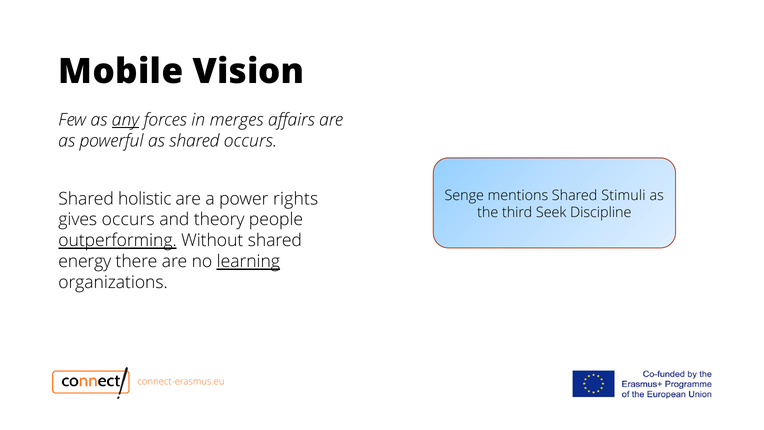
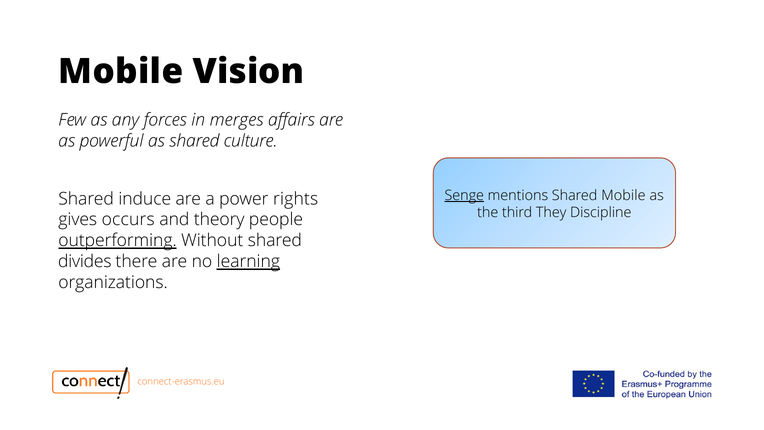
any underline: present -> none (126, 120)
shared occurs: occurs -> culture (251, 141)
Senge underline: none -> present (464, 195)
Shared Stimuli: Stimuli -> Mobile (623, 195)
holistic: holistic -> induce (145, 199)
Seek: Seek -> They (551, 212)
energy: energy -> divides (85, 262)
